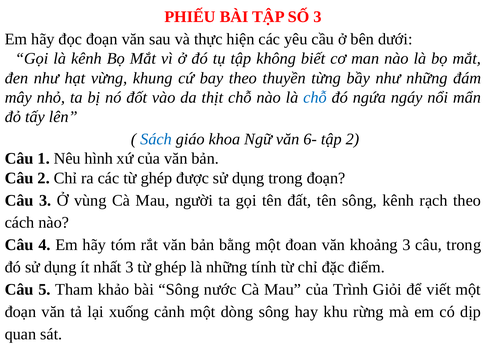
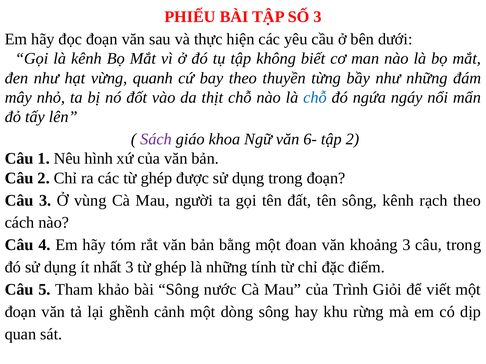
khung: khung -> quanh (153, 78)
Sách colour: blue -> purple (156, 139)
xuống: xuống -> ghềnh (129, 312)
